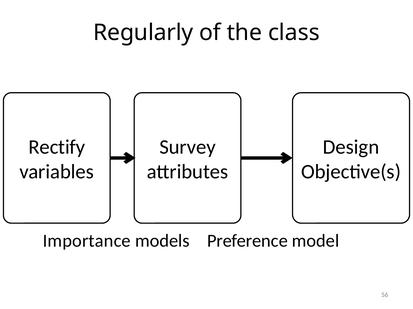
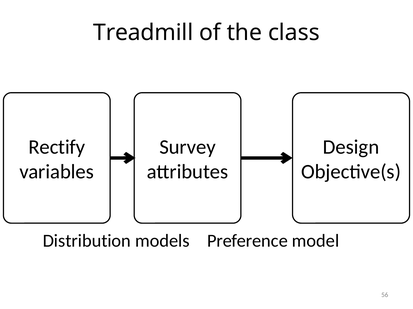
Regularly: Regularly -> Treadmill (143, 33)
Importance: Importance -> Distribution (87, 241)
